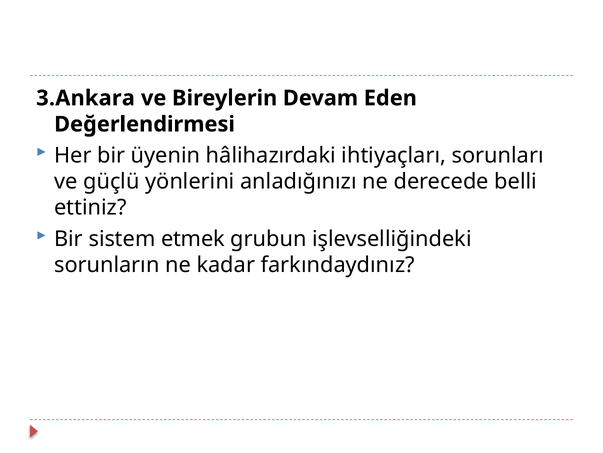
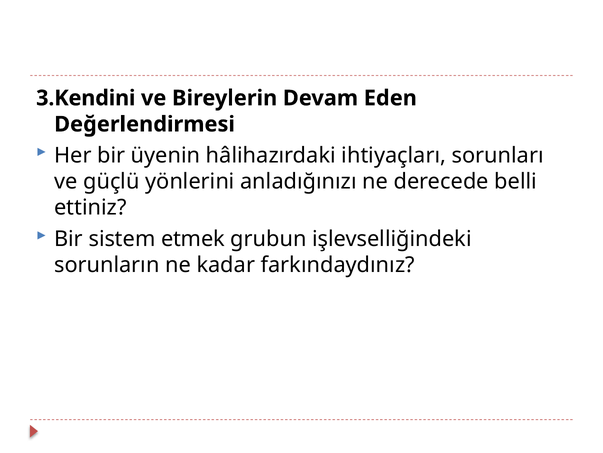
3.Ankara: 3.Ankara -> 3.Kendini (86, 98)
